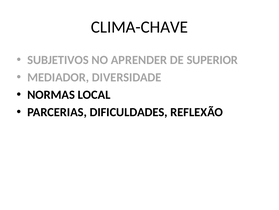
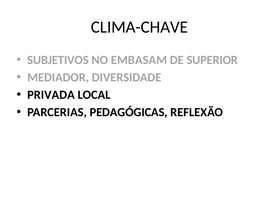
APRENDER: APRENDER -> EMBASAM (139, 60)
NORMAS: NORMAS -> PRIVADA (51, 94)
DIFICULDADES: DIFICULDADES -> PEDAGÓGICAS (129, 112)
